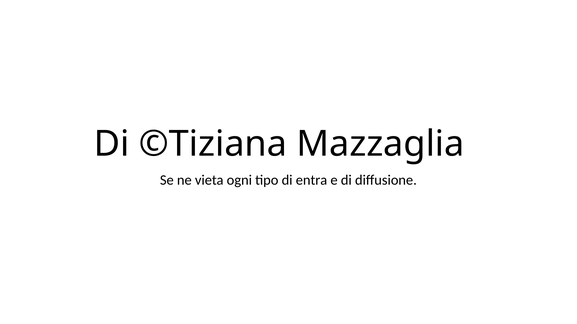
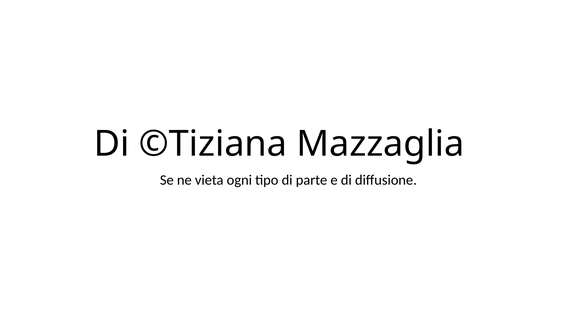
entra: entra -> parte (312, 180)
